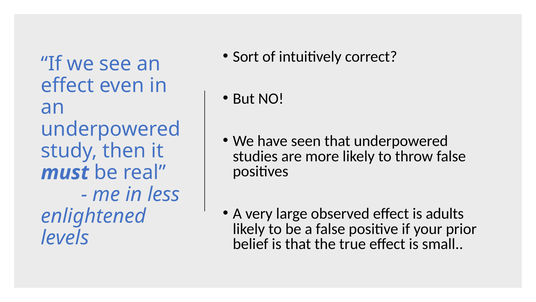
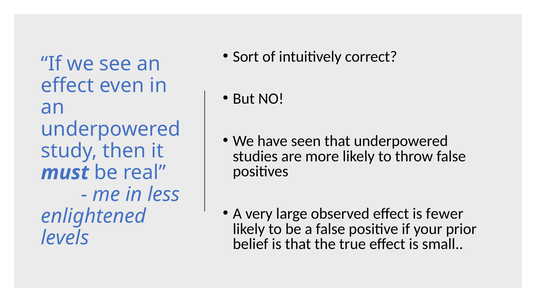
adults: adults -> fewer (445, 213)
